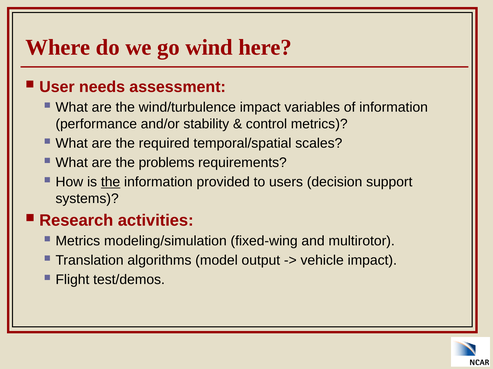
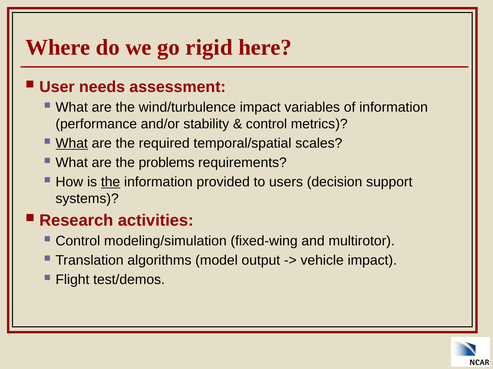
wind: wind -> rigid (209, 47)
What underline: none -> present (72, 144)
Metrics: Metrics -> Control (78, 241)
